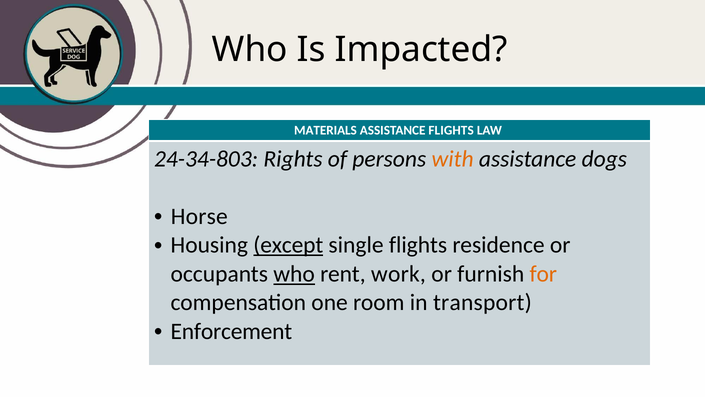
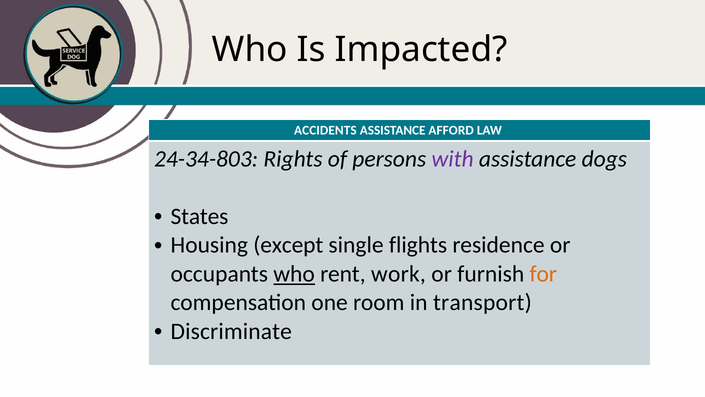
MATERIALS: MATERIALS -> ACCIDENTS (325, 130)
ASSISTANCE FLIGHTS: FLIGHTS -> AFFORD (451, 130)
with colour: orange -> purple (453, 159)
Horse: Horse -> States (199, 216)
except underline: present -> none (288, 245)
Enforcement: Enforcement -> Discriminate (231, 331)
